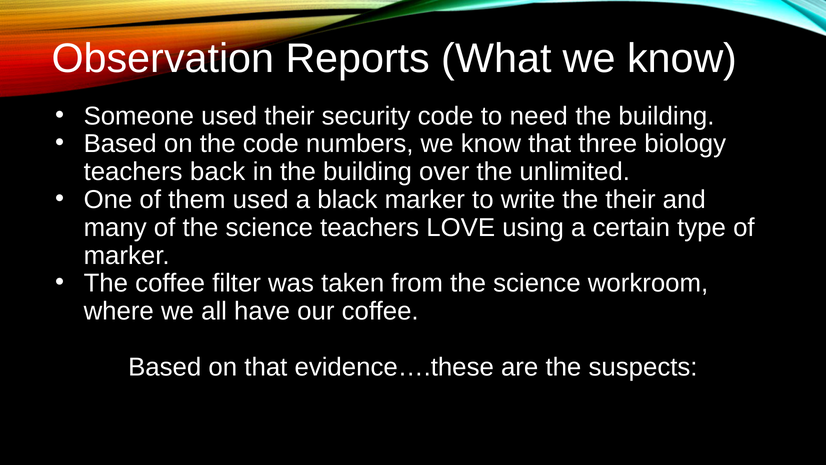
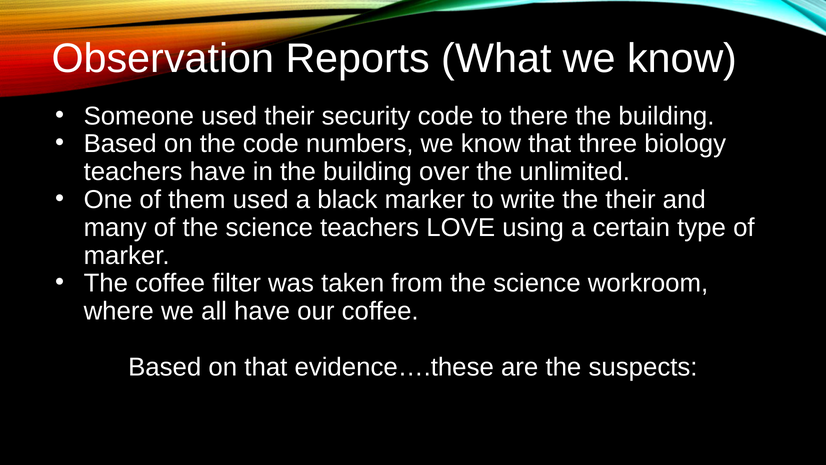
need: need -> there (539, 116)
teachers back: back -> have (218, 172)
